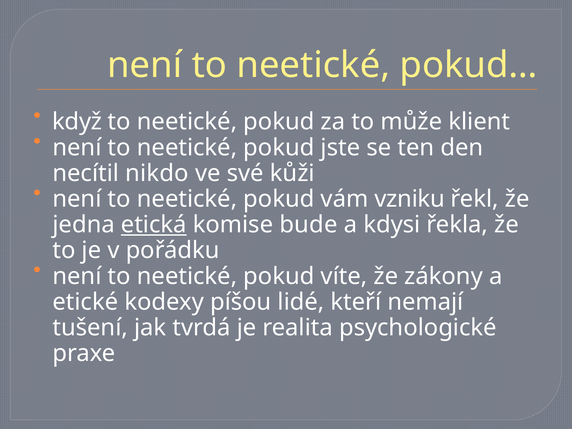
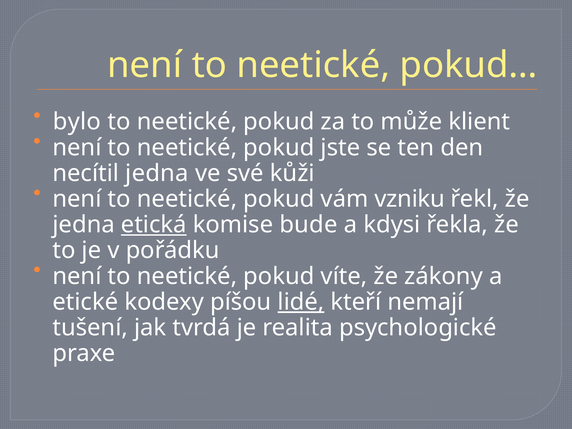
když: když -> bylo (77, 122)
necítil nikdo: nikdo -> jedna (157, 173)
lidé underline: none -> present (301, 302)
